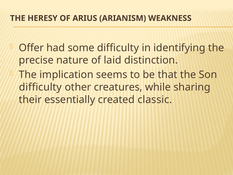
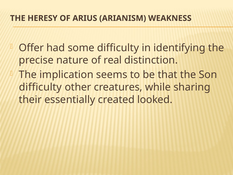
laid: laid -> real (113, 60)
classic: classic -> looked (155, 99)
